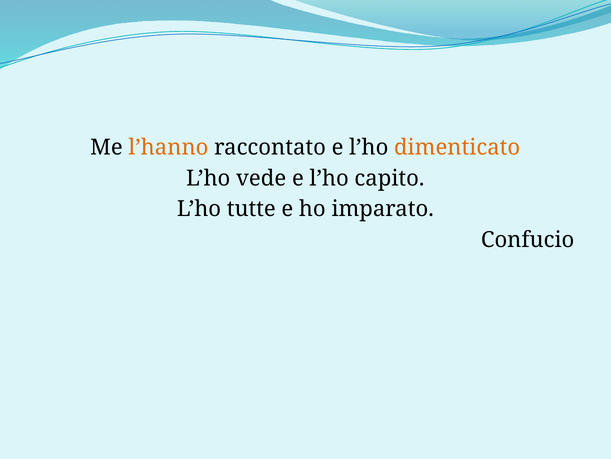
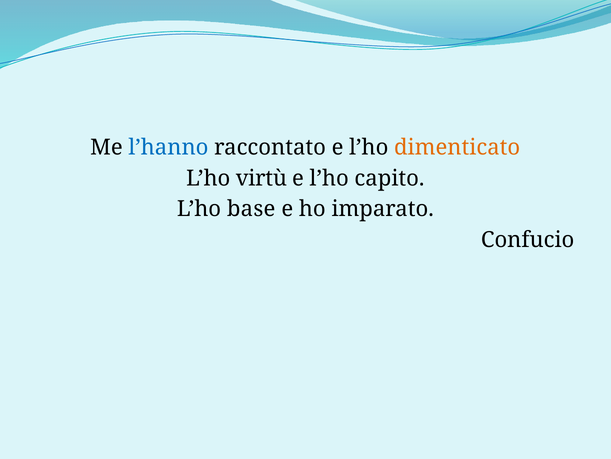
l’hanno colour: orange -> blue (168, 147)
vede: vede -> virtù (261, 178)
tutte: tutte -> base (251, 209)
